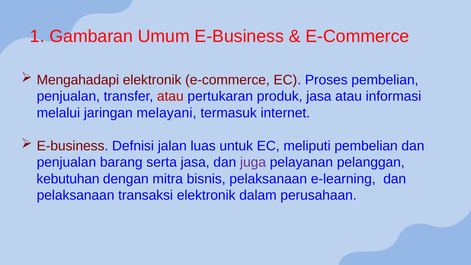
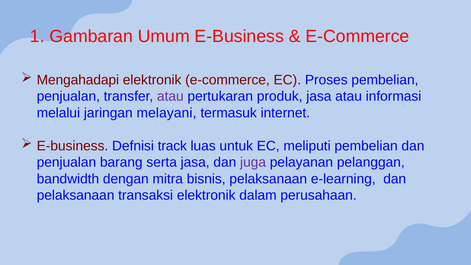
atau colour: red -> purple (170, 96)
jalan: jalan -> track (172, 146)
kebutuhan: kebutuhan -> bandwidth (68, 179)
